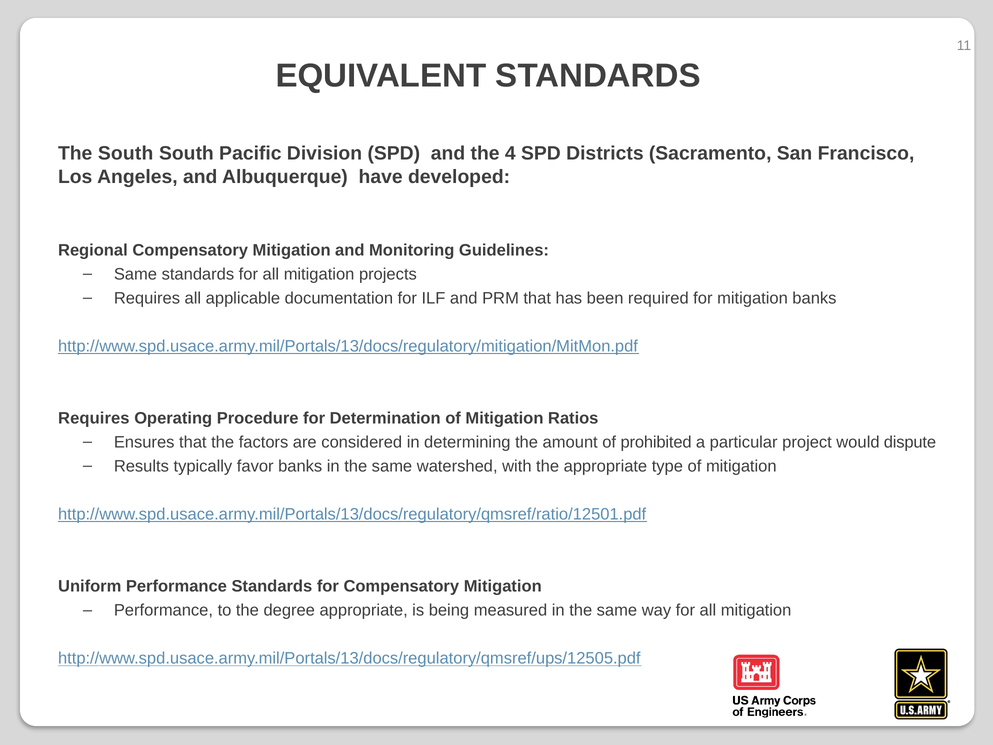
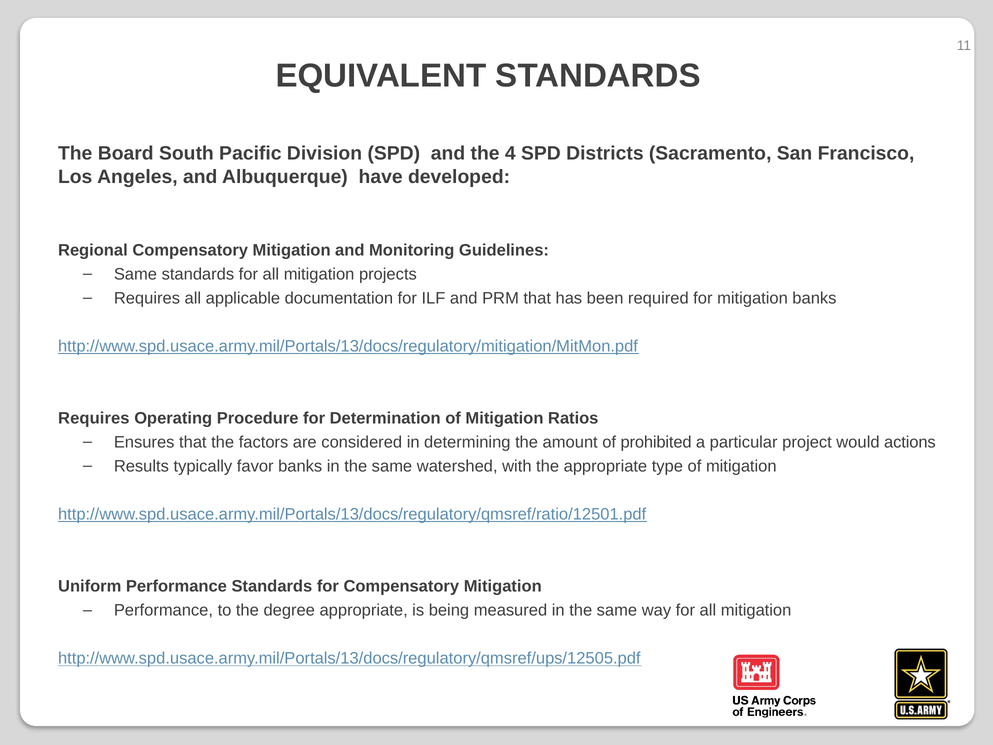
The South: South -> Board (126, 154)
dispute: dispute -> actions (910, 442)
